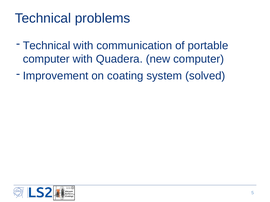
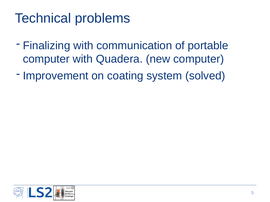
Technical: Technical -> Finalizing (47, 46)
